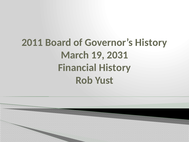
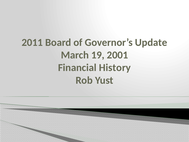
Governor’s History: History -> Update (151, 42)
2031: 2031 -> 2001 (117, 55)
